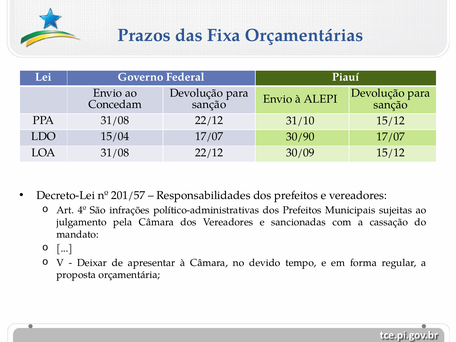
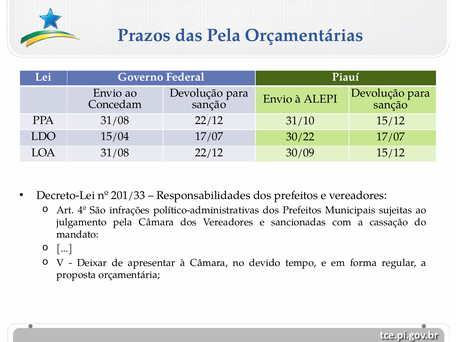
das Fixa: Fixa -> Pela (224, 35)
30/90: 30/90 -> 30/22 (300, 137)
201/57: 201/57 -> 201/33 (128, 195)
